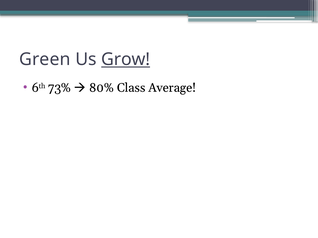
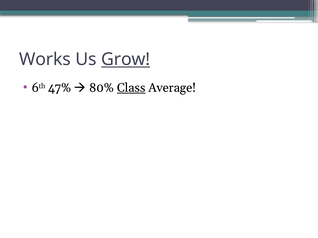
Green: Green -> Works (45, 60)
73%: 73% -> 47% (60, 88)
Class underline: none -> present (131, 88)
